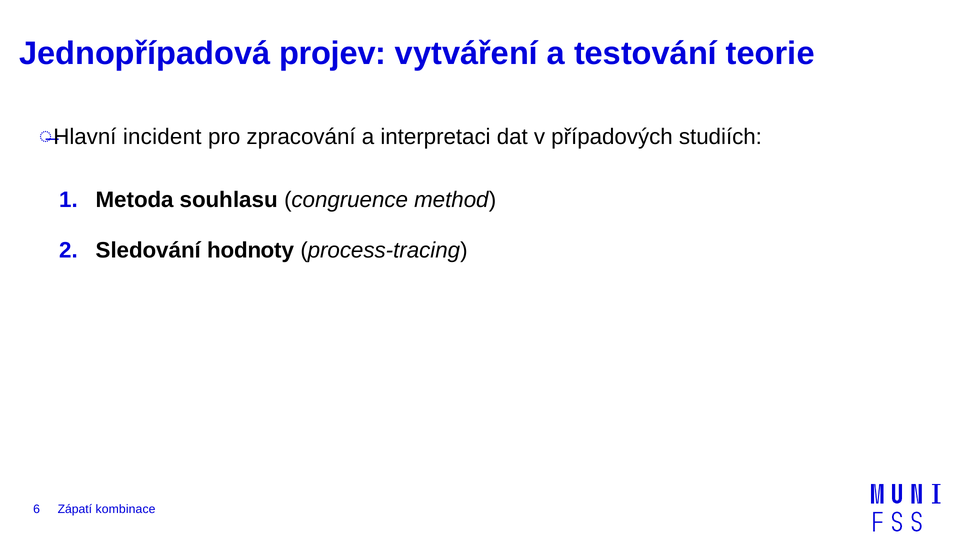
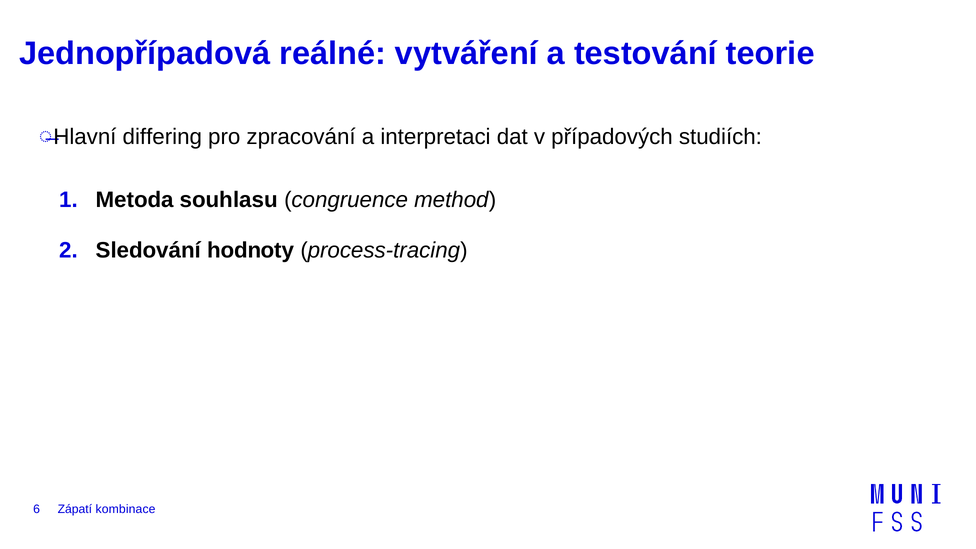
projev: projev -> reálné (333, 54)
incident: incident -> differing (162, 137)
